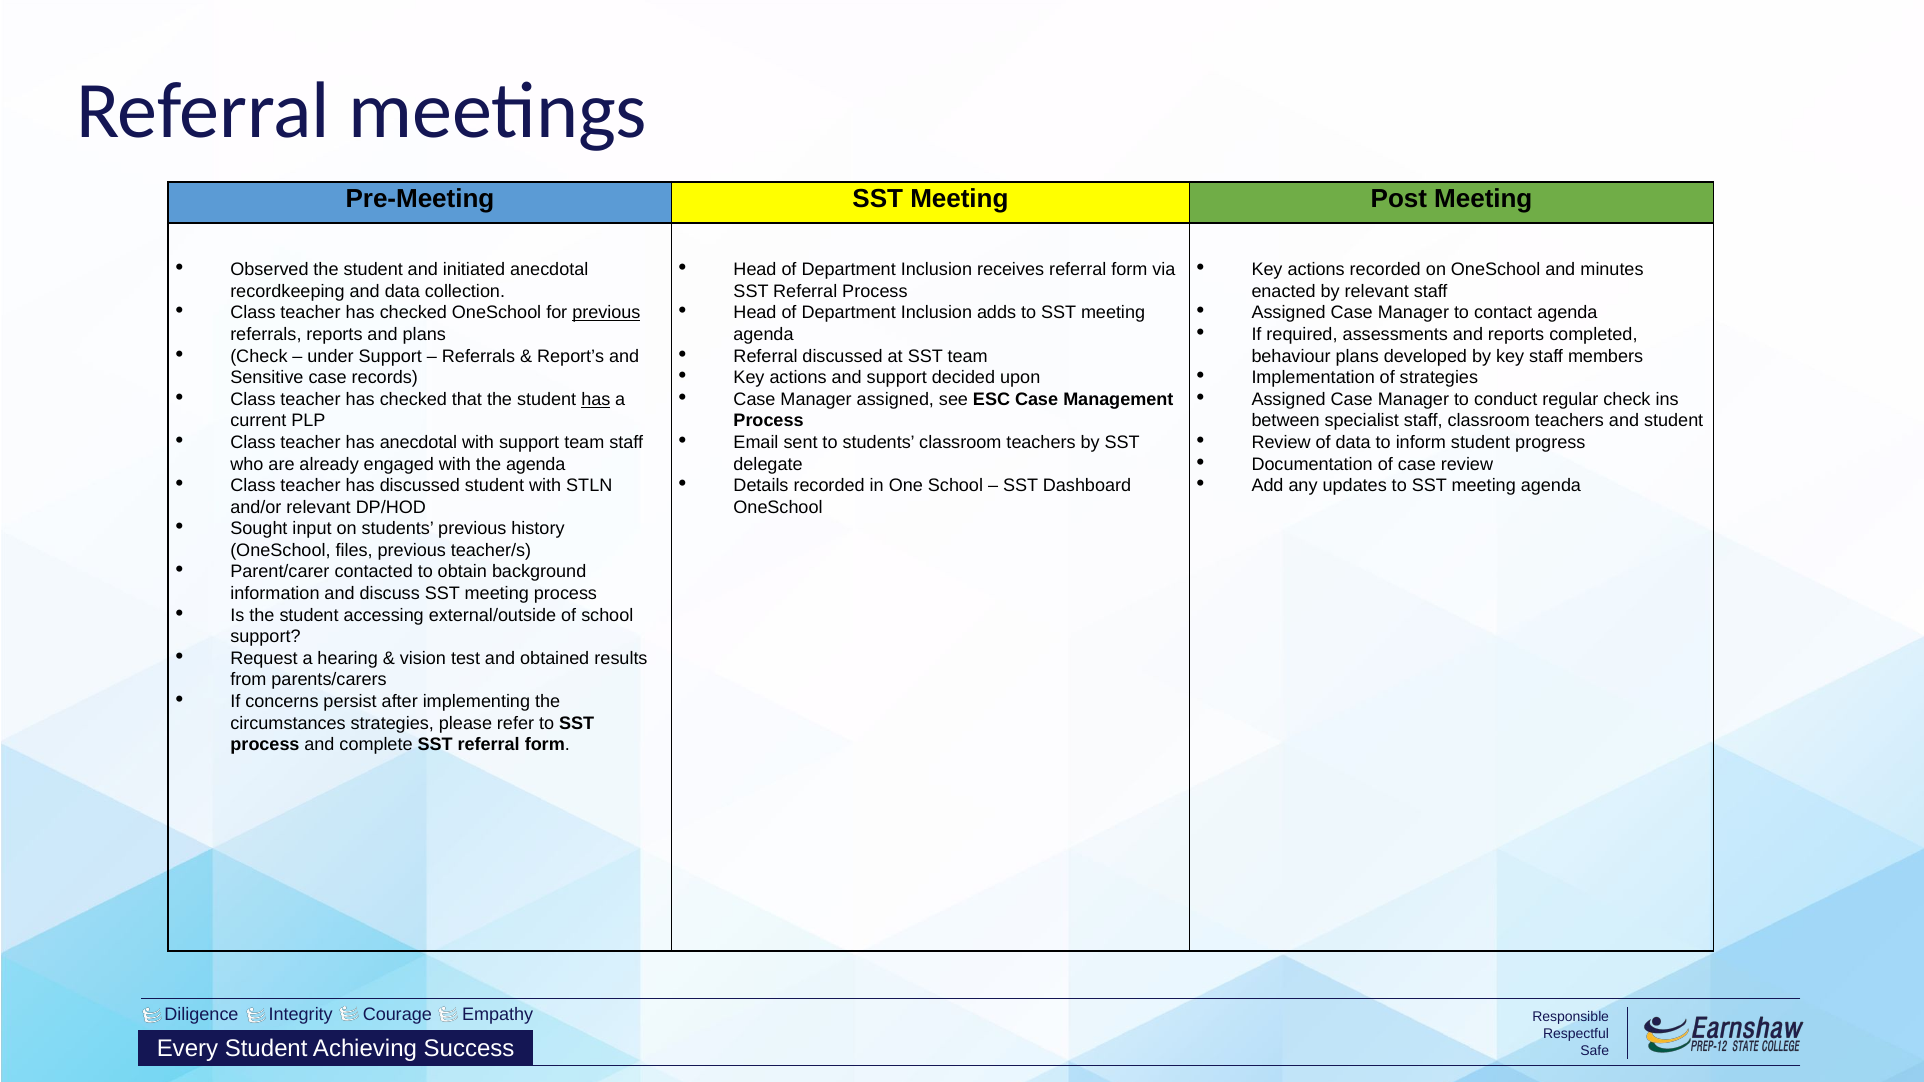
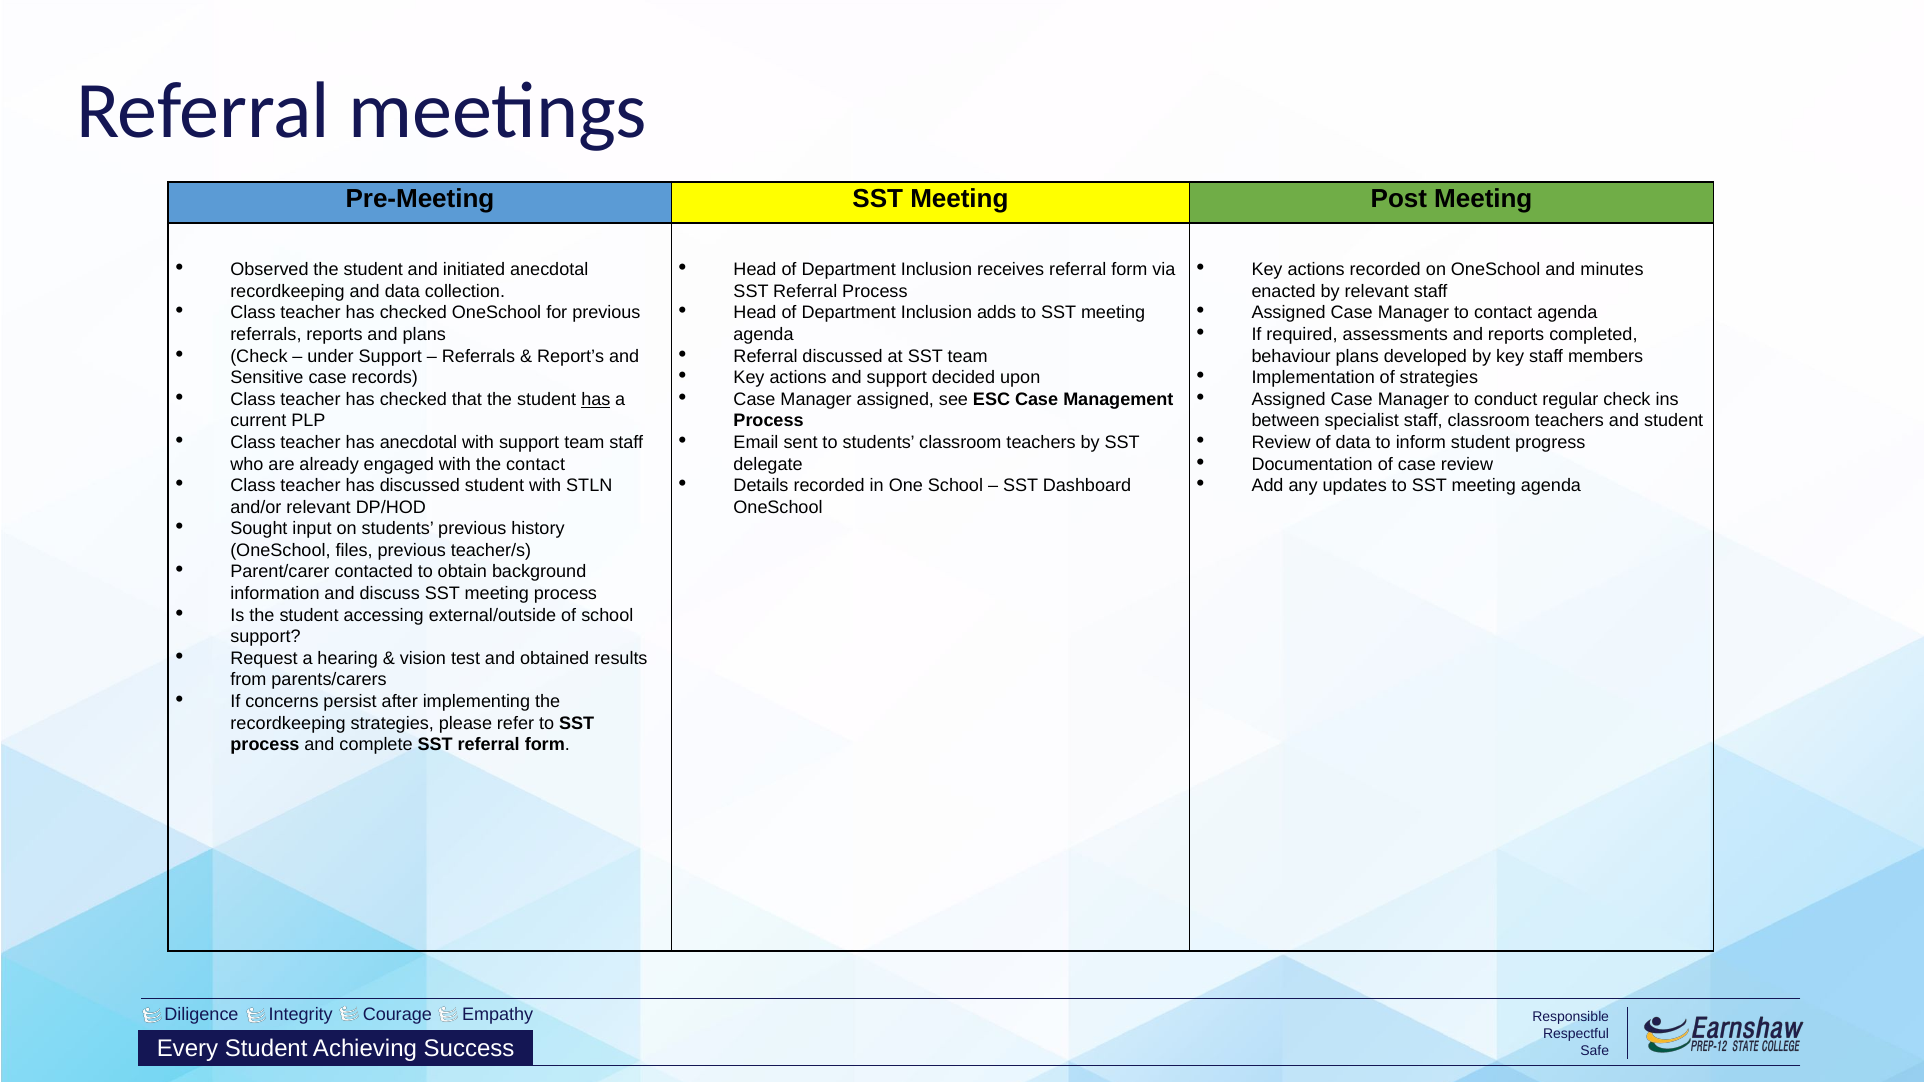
previous underline: present -> none (606, 313)
the agenda: agenda -> contact (536, 464)
circumstances: circumstances -> recordkeeping (288, 723)
